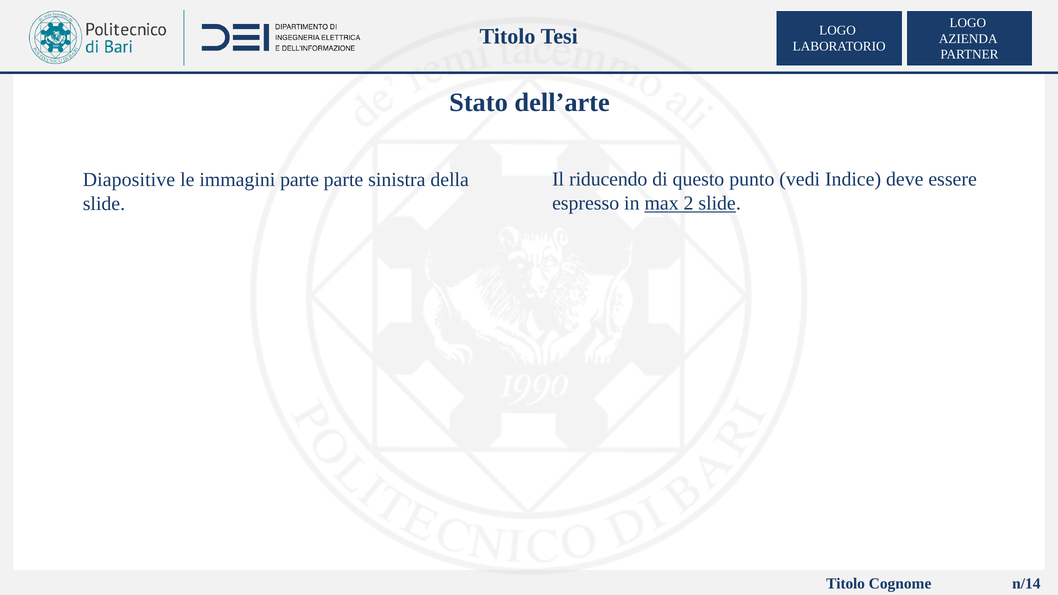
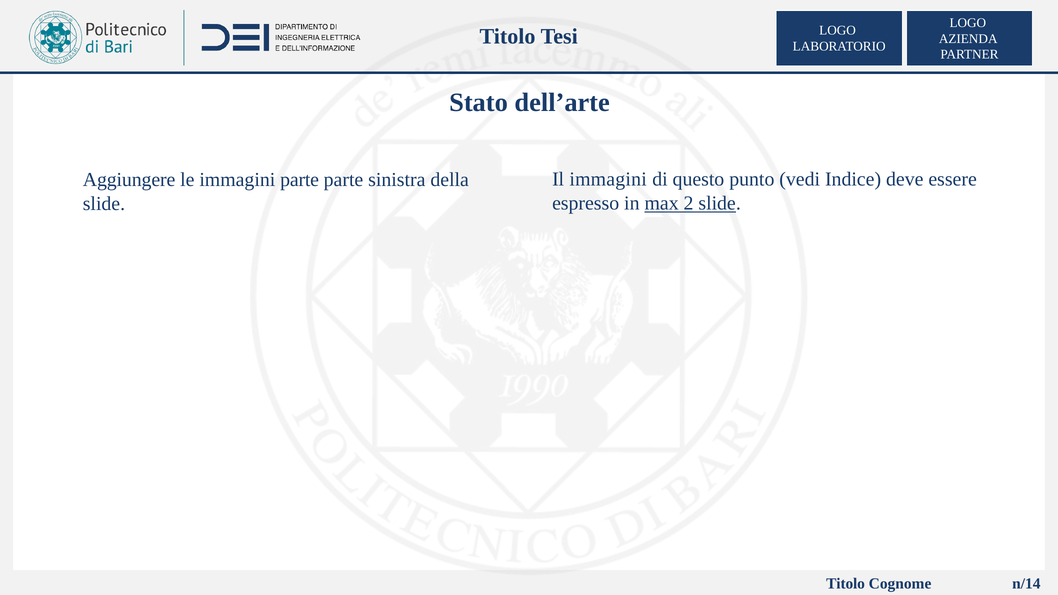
Il riducendo: riducendo -> immagini (608, 179)
Diapositive: Diapositive -> Aggiungere (129, 180)
